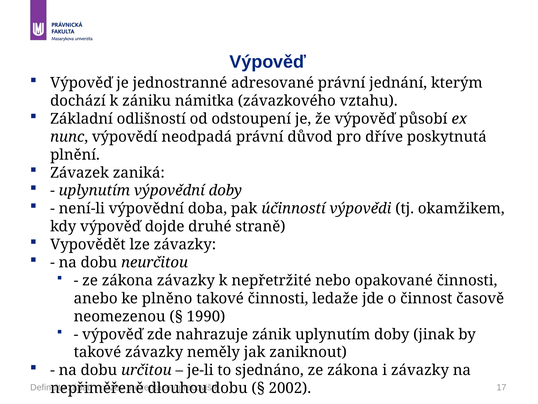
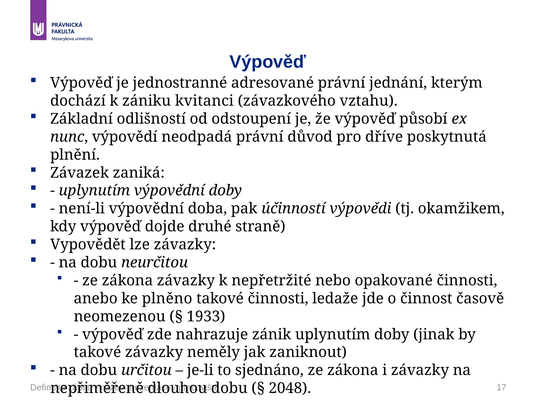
námitka: námitka -> kvitanci (204, 101)
1990: 1990 -> 1933 (206, 316)
2002: 2002 -> 2048 (290, 388)
